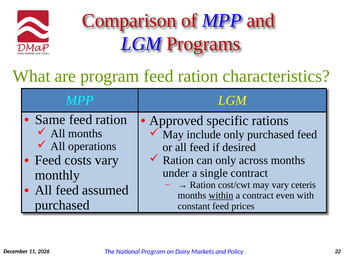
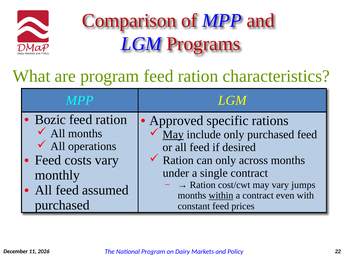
Same: Same -> Bozic (50, 120)
May underline: none -> present (173, 135)
ceteris: ceteris -> jumps (303, 185)
